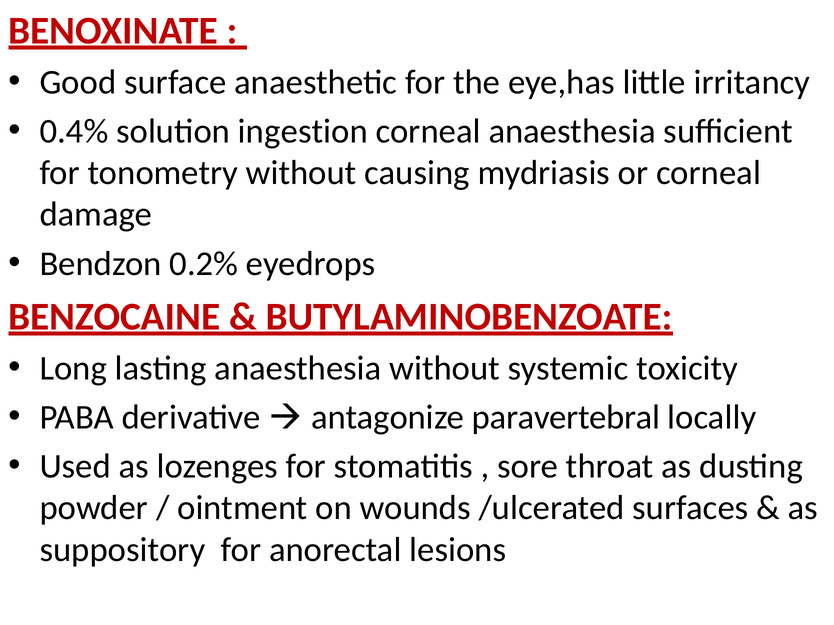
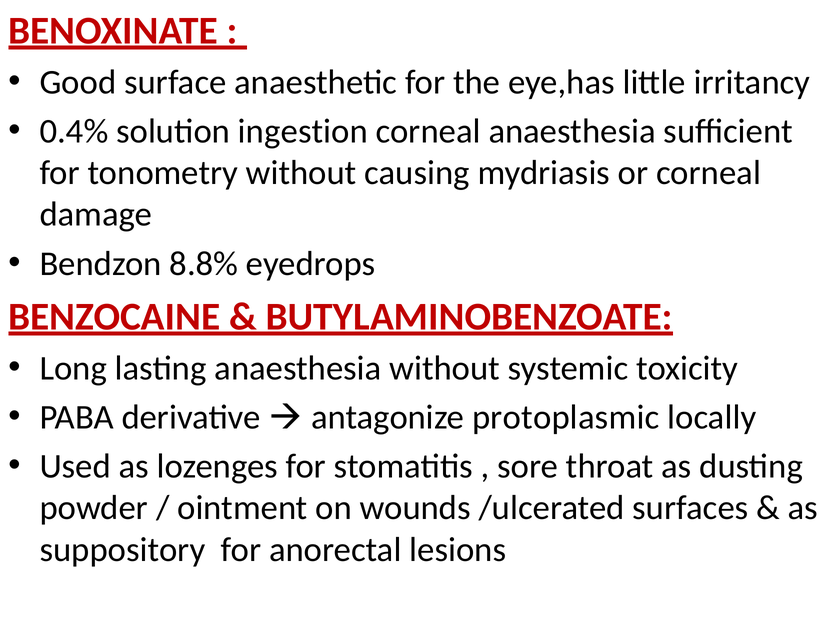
0.2%: 0.2% -> 8.8% (204, 264)
paravertebral: paravertebral -> protoplasmic (566, 418)
